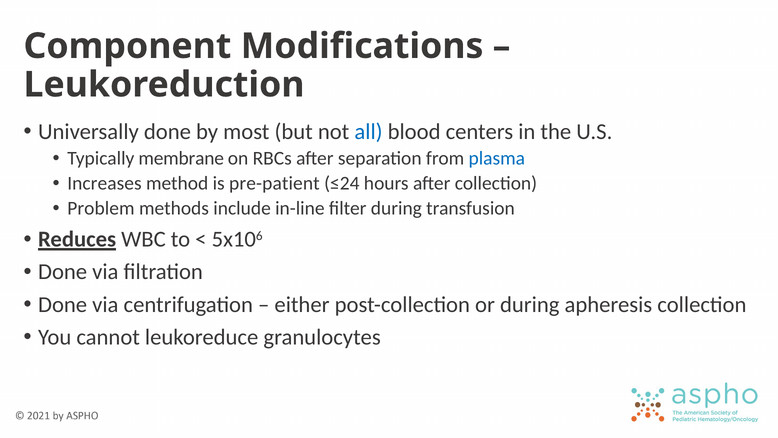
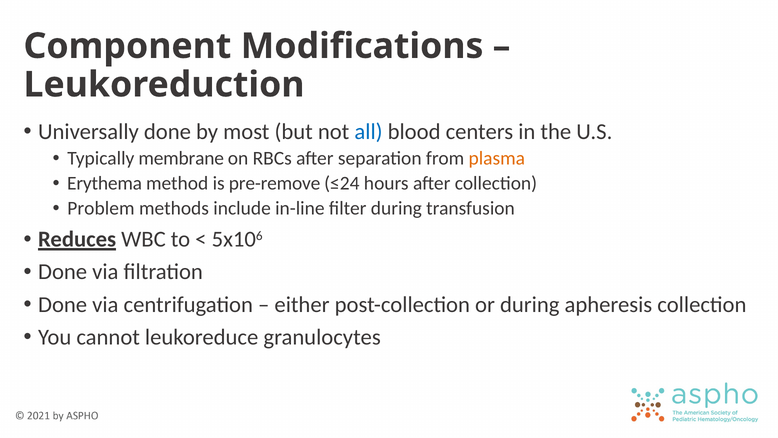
plasma colour: blue -> orange (497, 158)
Increases: Increases -> Erythema (105, 183)
pre-patient: pre-patient -> pre-remove (275, 183)
